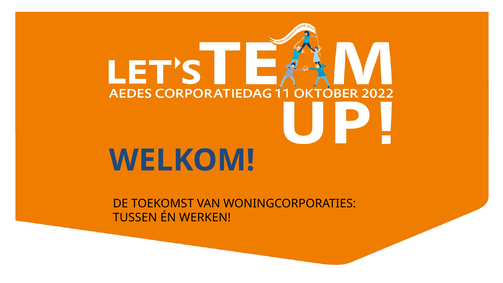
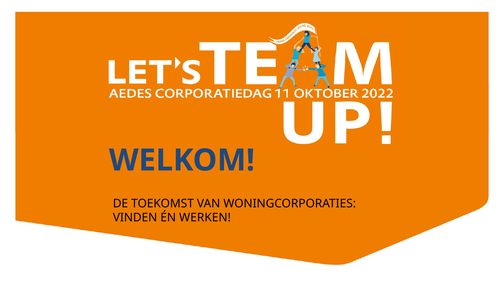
TUSSEN: TUSSEN -> VINDEN (135, 218)
